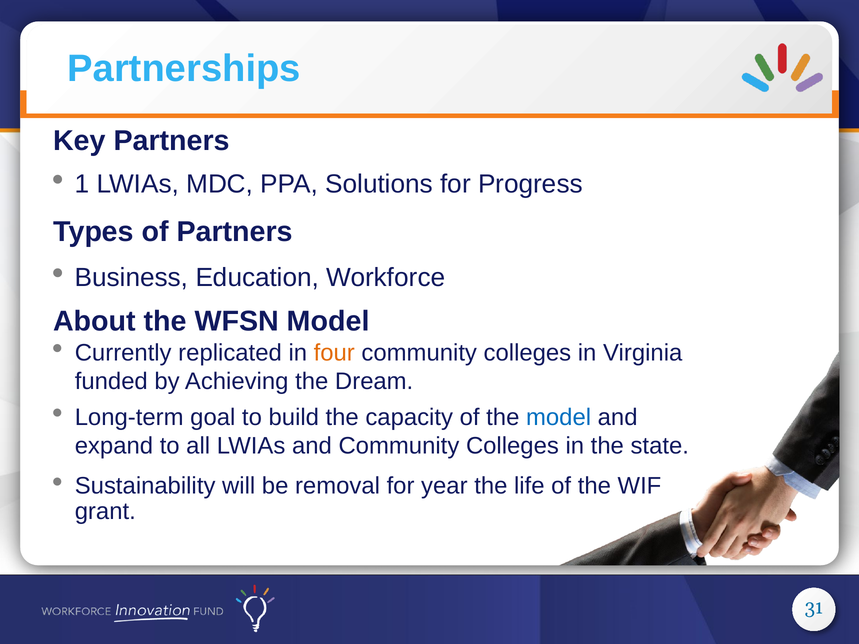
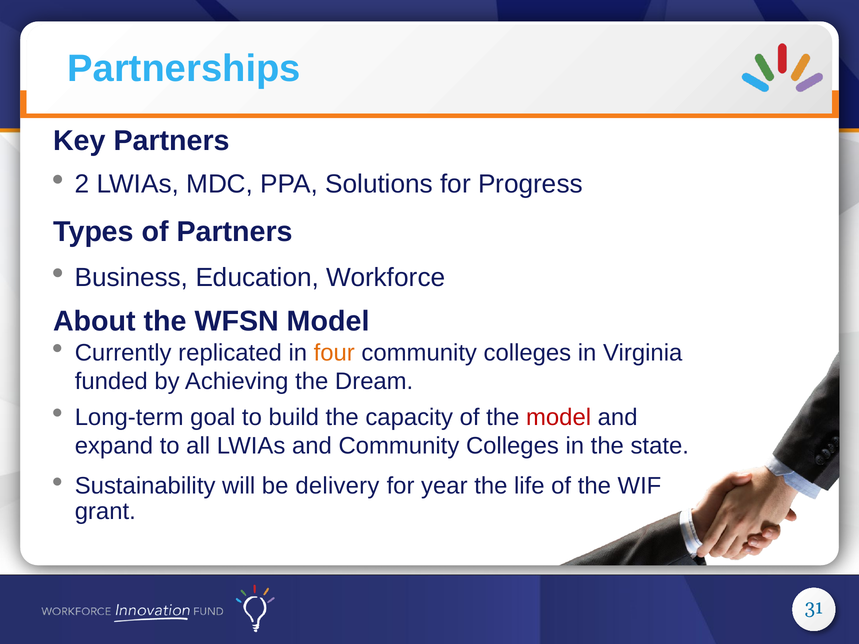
1: 1 -> 2 (82, 184)
model colour: blue -> red (559, 418)
removal: removal -> delivery (337, 486)
